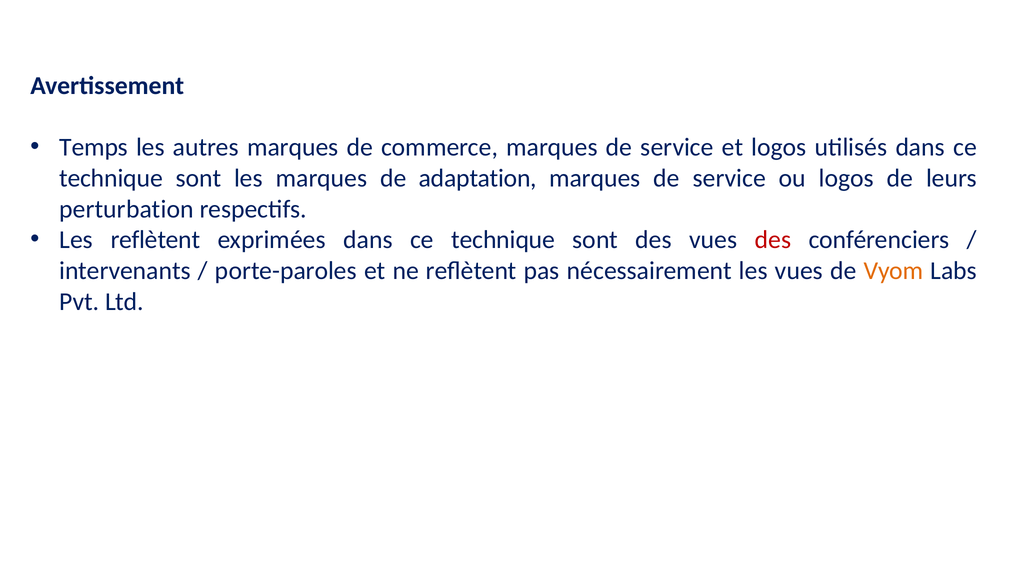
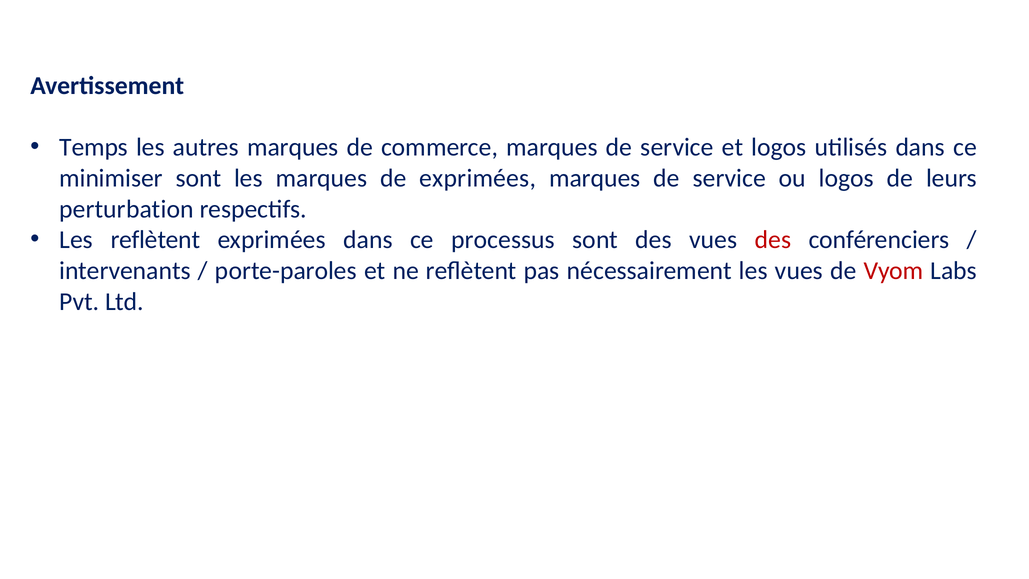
technique: technique -> minimiser (111, 178)
de adaptation: adaptation -> exprimées (478, 178)
exprimées dans ce technique: technique -> processus (503, 240)
Vyom colour: orange -> red (894, 271)
